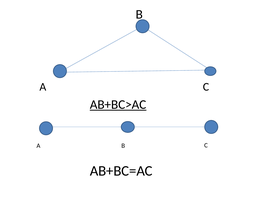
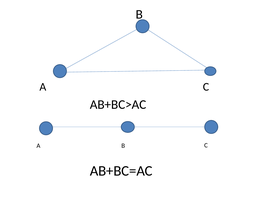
AB+BC>AC underline: present -> none (118, 105)
